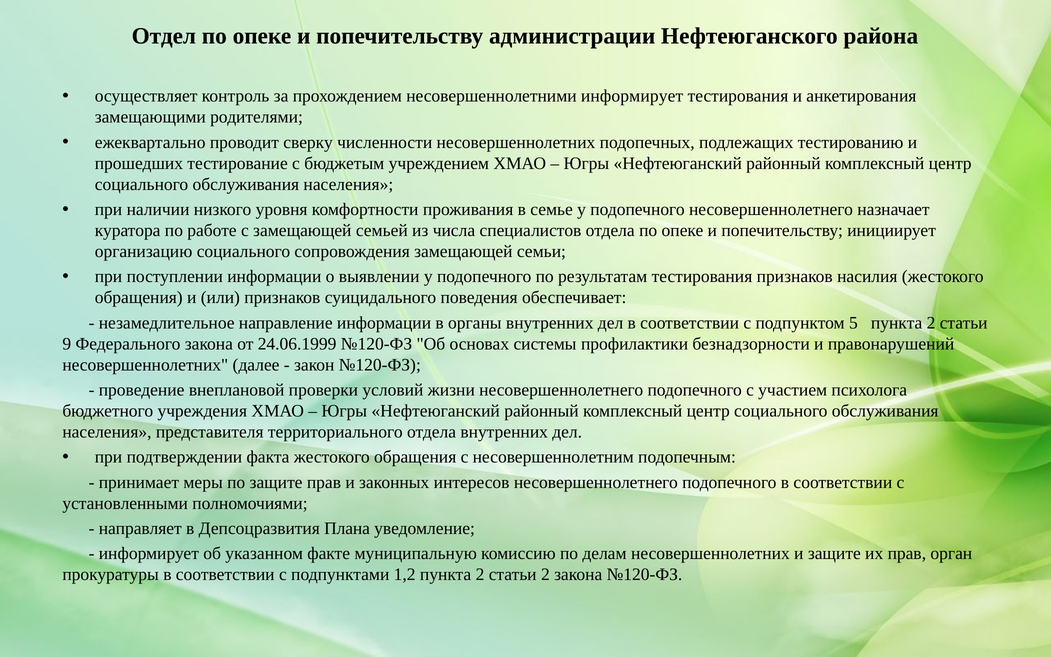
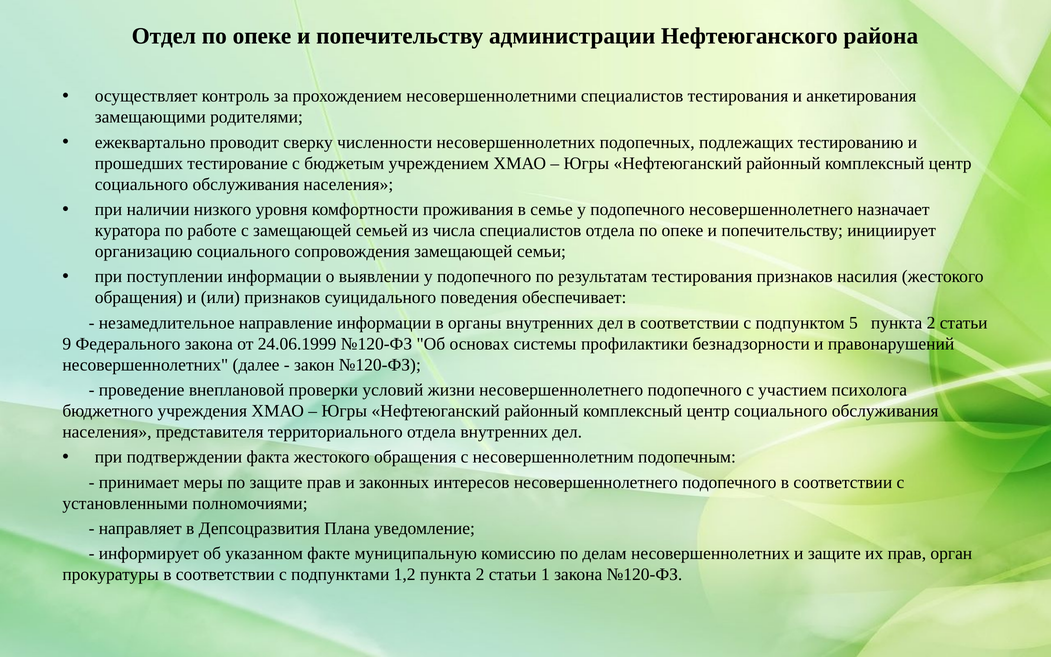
несовершеннолетними информирует: информирует -> специалистов (632, 96)
статьи 2: 2 -> 1 (545, 574)
